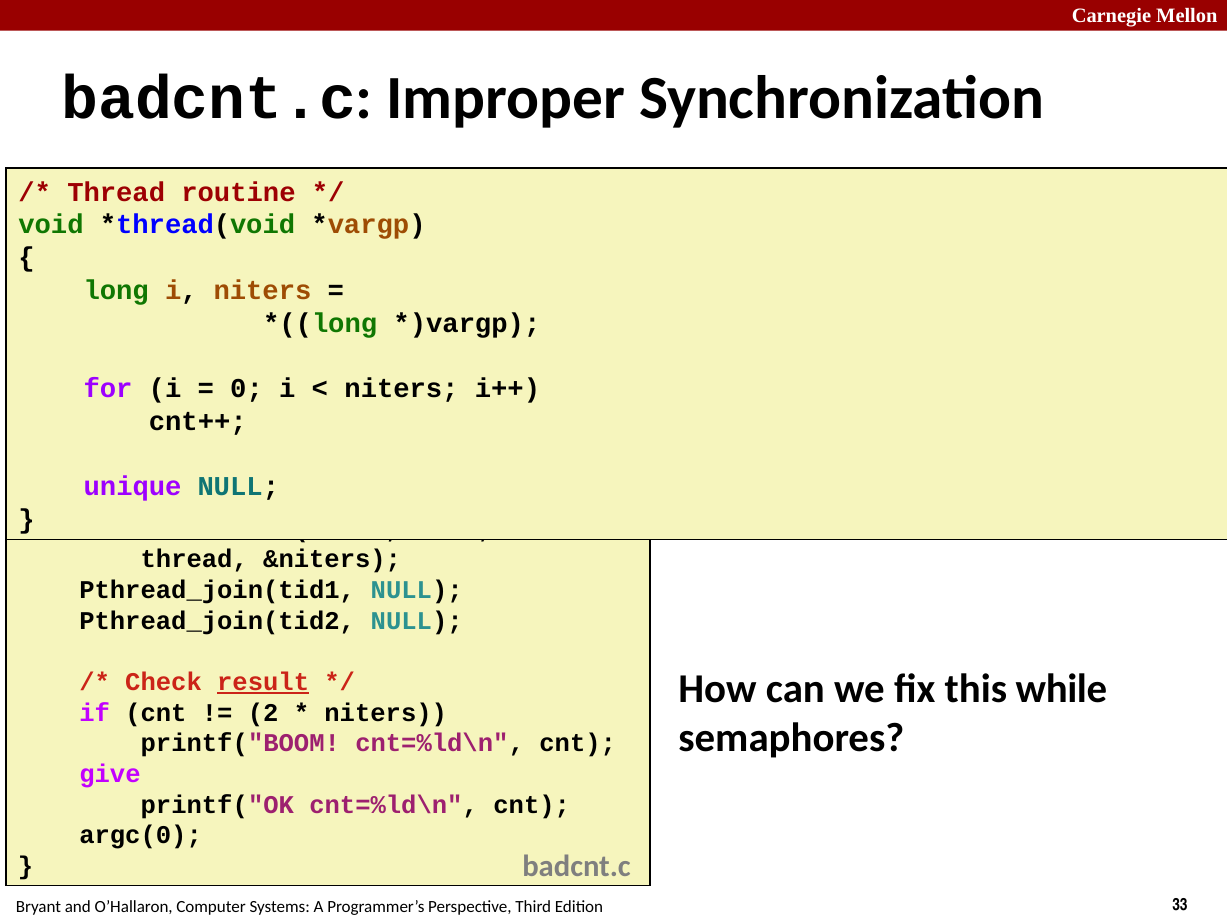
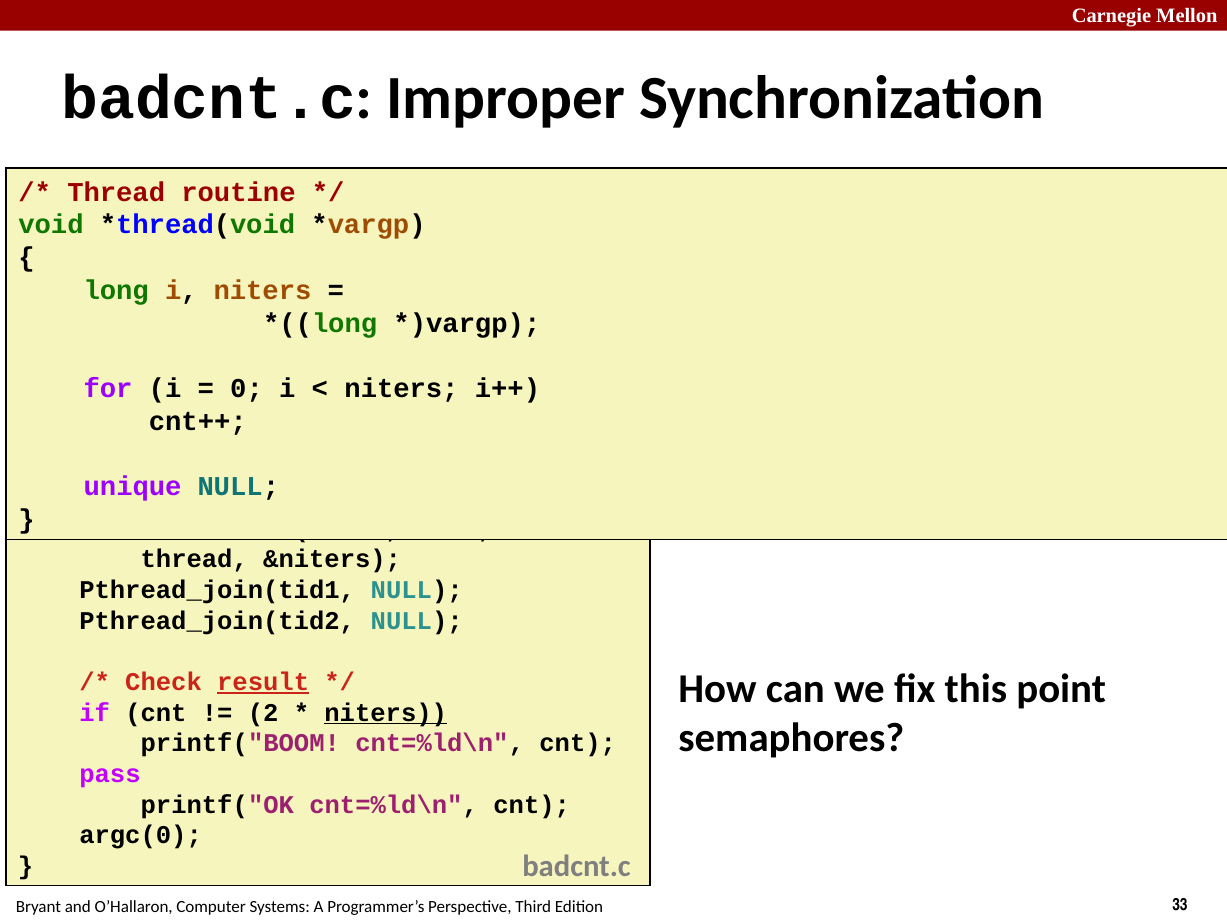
while: while -> point (1061, 689)
niters underline: none -> present (386, 713)
give: give -> pass (110, 774)
